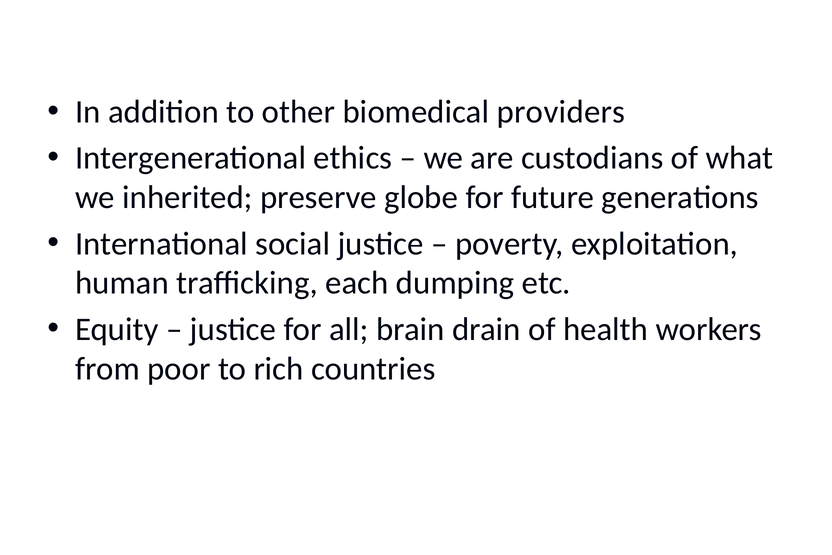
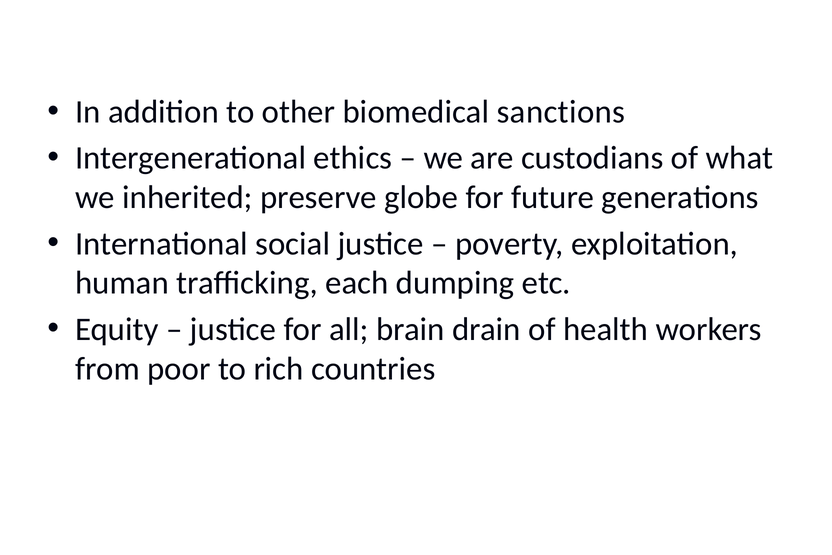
providers: providers -> sanctions (561, 112)
